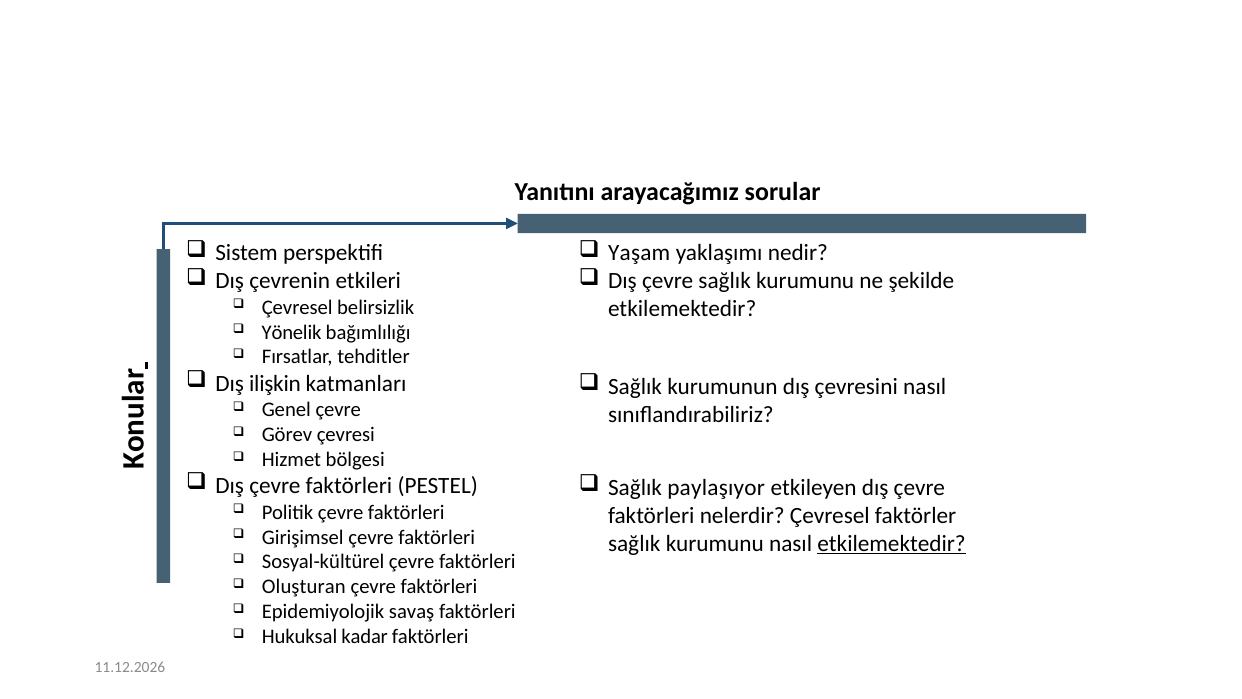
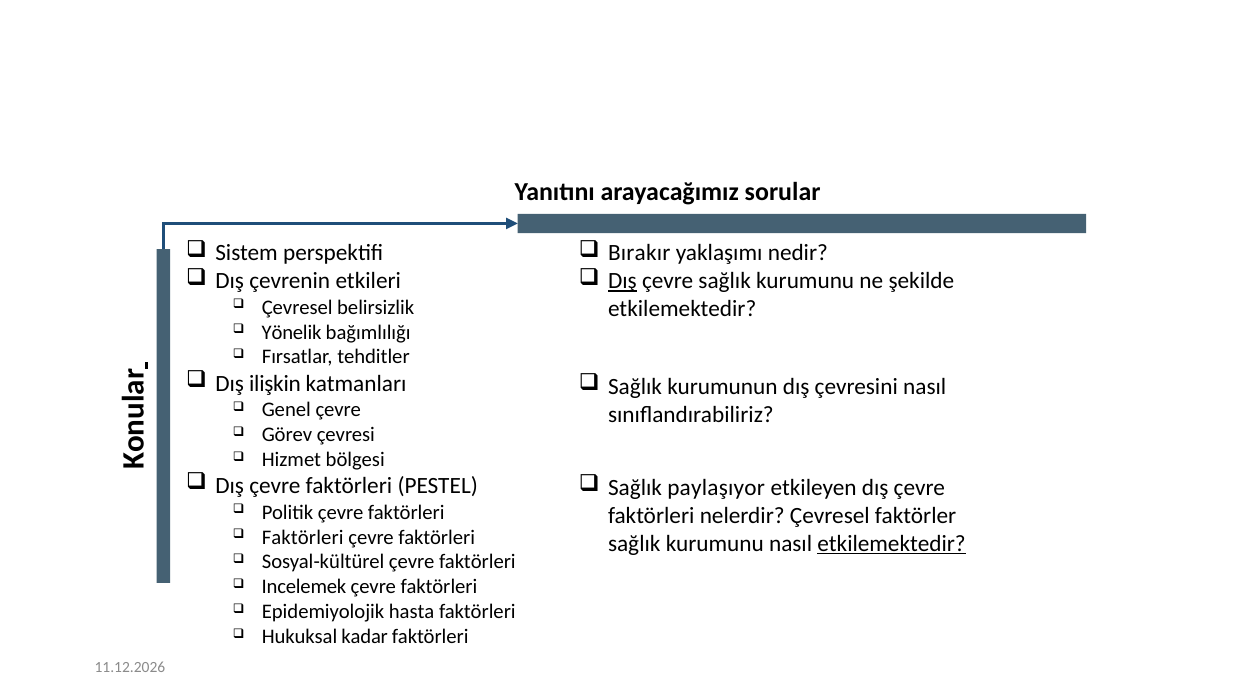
Yaşam: Yaşam -> Bırakır (639, 253)
Dış underline: none -> present (622, 281)
Girişimsel: Girişimsel -> Faktörleri (303, 537)
Oluşturan: Oluşturan -> Incelemek (304, 587)
savaş: savaş -> hasta (412, 611)
